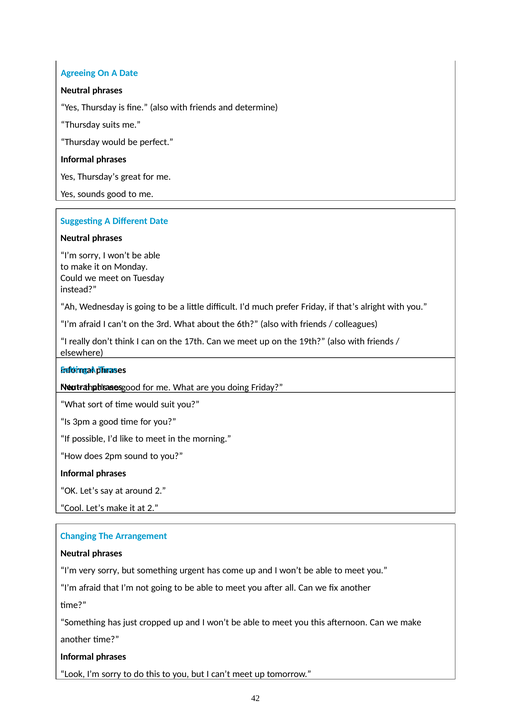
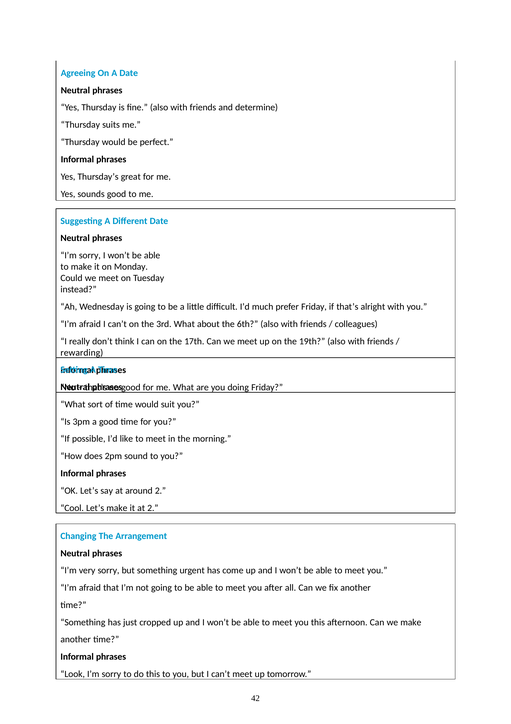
elsewhere: elsewhere -> rewarding (82, 352)
